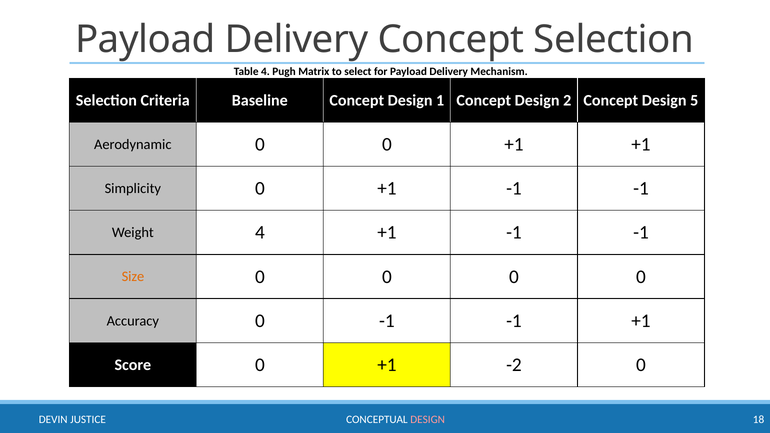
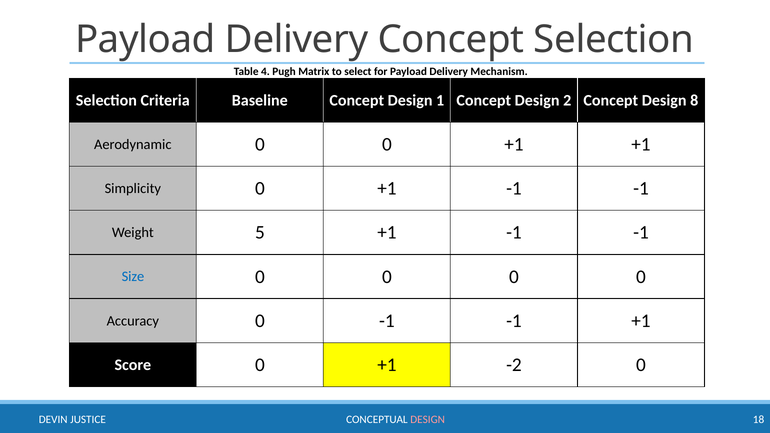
5: 5 -> 8 (694, 100)
Weight 4: 4 -> 5 (260, 233)
Size colour: orange -> blue (133, 277)
